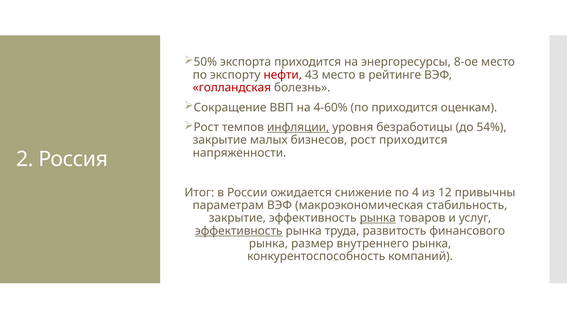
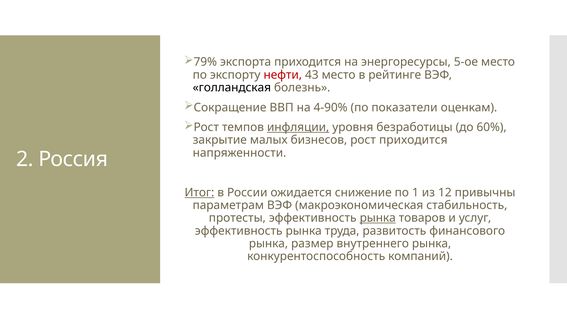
50%: 50% -> 79% (205, 62)
8-ое: 8-ое -> 5-ое (466, 62)
голландская colour: red -> black (232, 88)
4-60%: 4-60% -> 4-90% (331, 107)
по приходится: приходится -> показатели (405, 107)
54%: 54% -> 60% (492, 127)
Итог underline: none -> present (199, 192)
4: 4 -> 1 (415, 192)
закрытие: закрытие -> протесты (237, 218)
эффективность underline: present -> none (239, 231)
